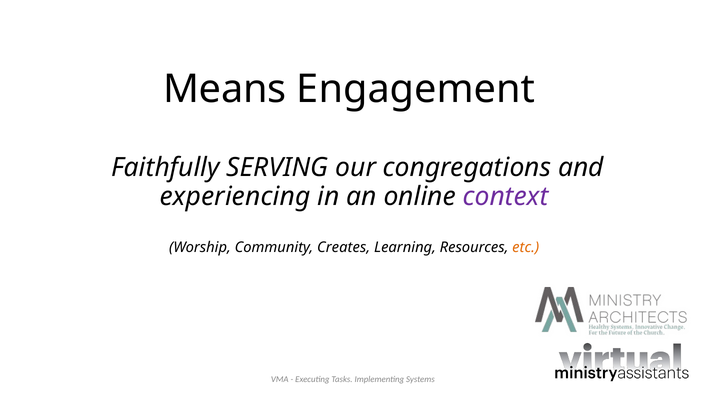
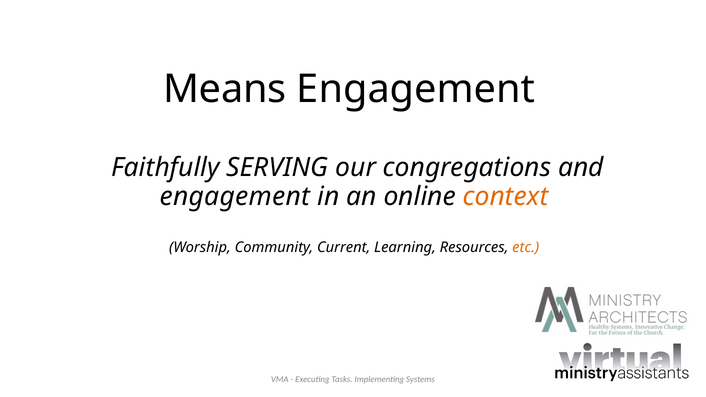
experiencing: experiencing -> engagement (235, 196)
context colour: purple -> orange (506, 196)
Creates: Creates -> Current (344, 247)
